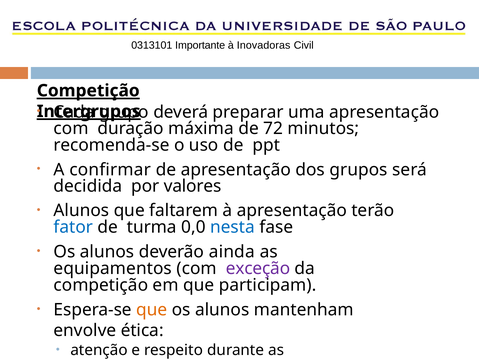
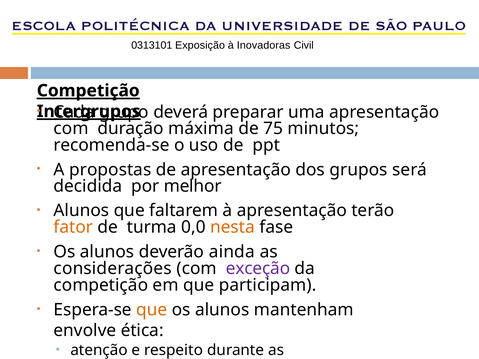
Importante: Importante -> Exposição (200, 46)
72: 72 -> 75 (273, 129)
confirmar: confirmar -> propostas (110, 170)
valores: valores -> melhor (193, 186)
fator colour: blue -> orange (73, 227)
nesta colour: blue -> orange (233, 227)
equipamentos: equipamentos -> considerações (113, 269)
